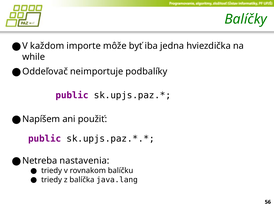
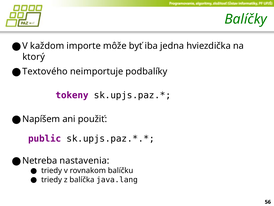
while: while -> ktorý (34, 57)
Oddeľovač: Oddeľovač -> Textového (45, 71)
public: public -> tokeny (72, 95)
